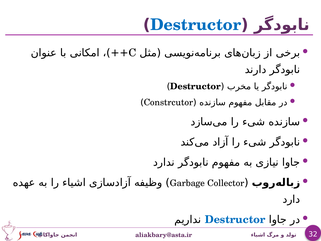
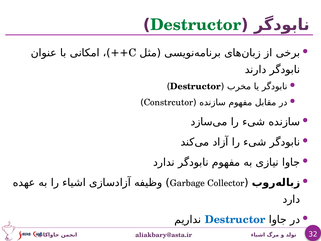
Destructor colour: blue -> green (196, 25)
